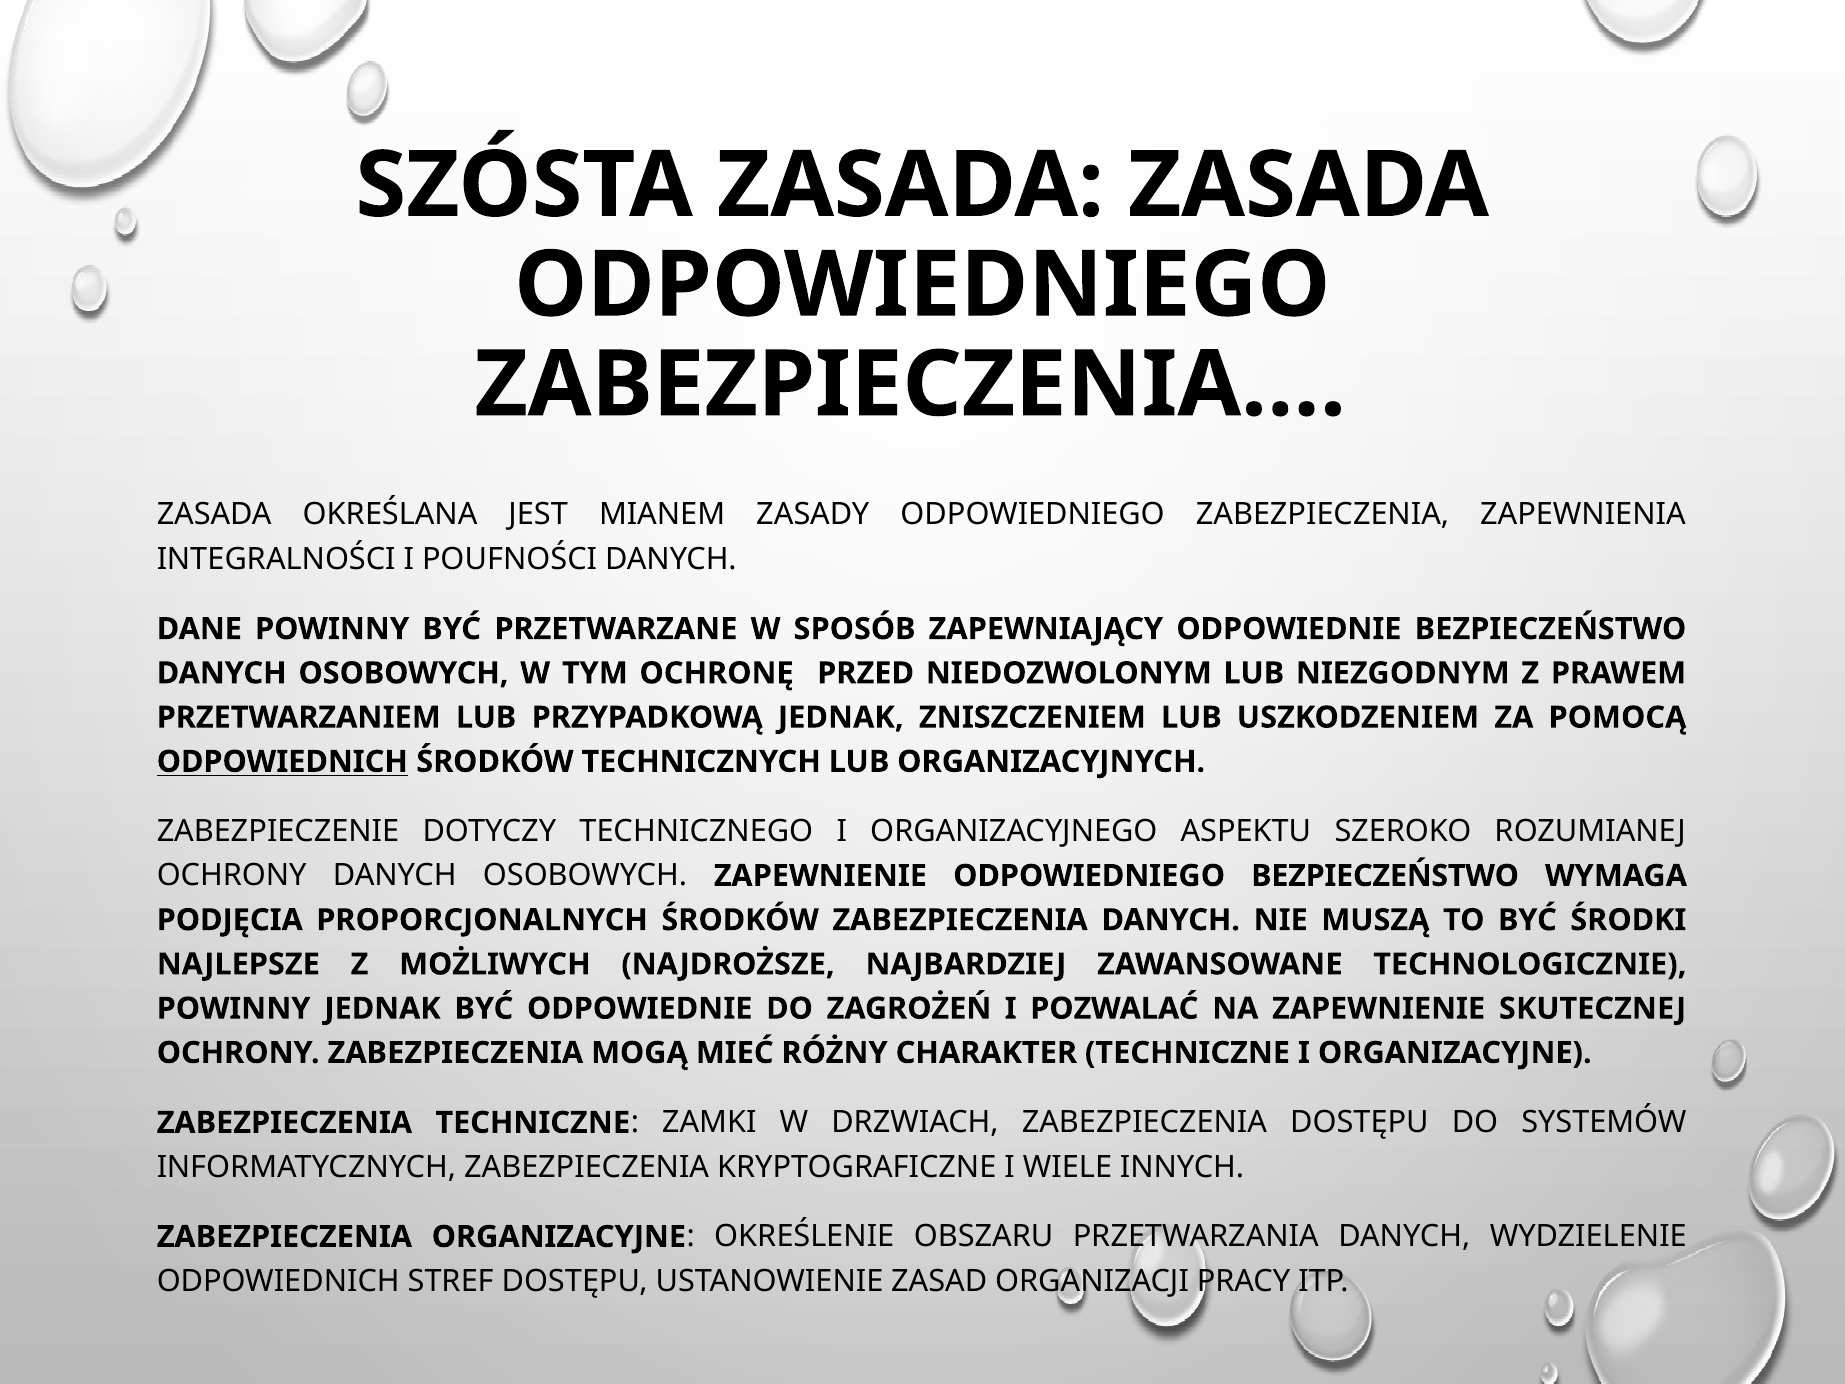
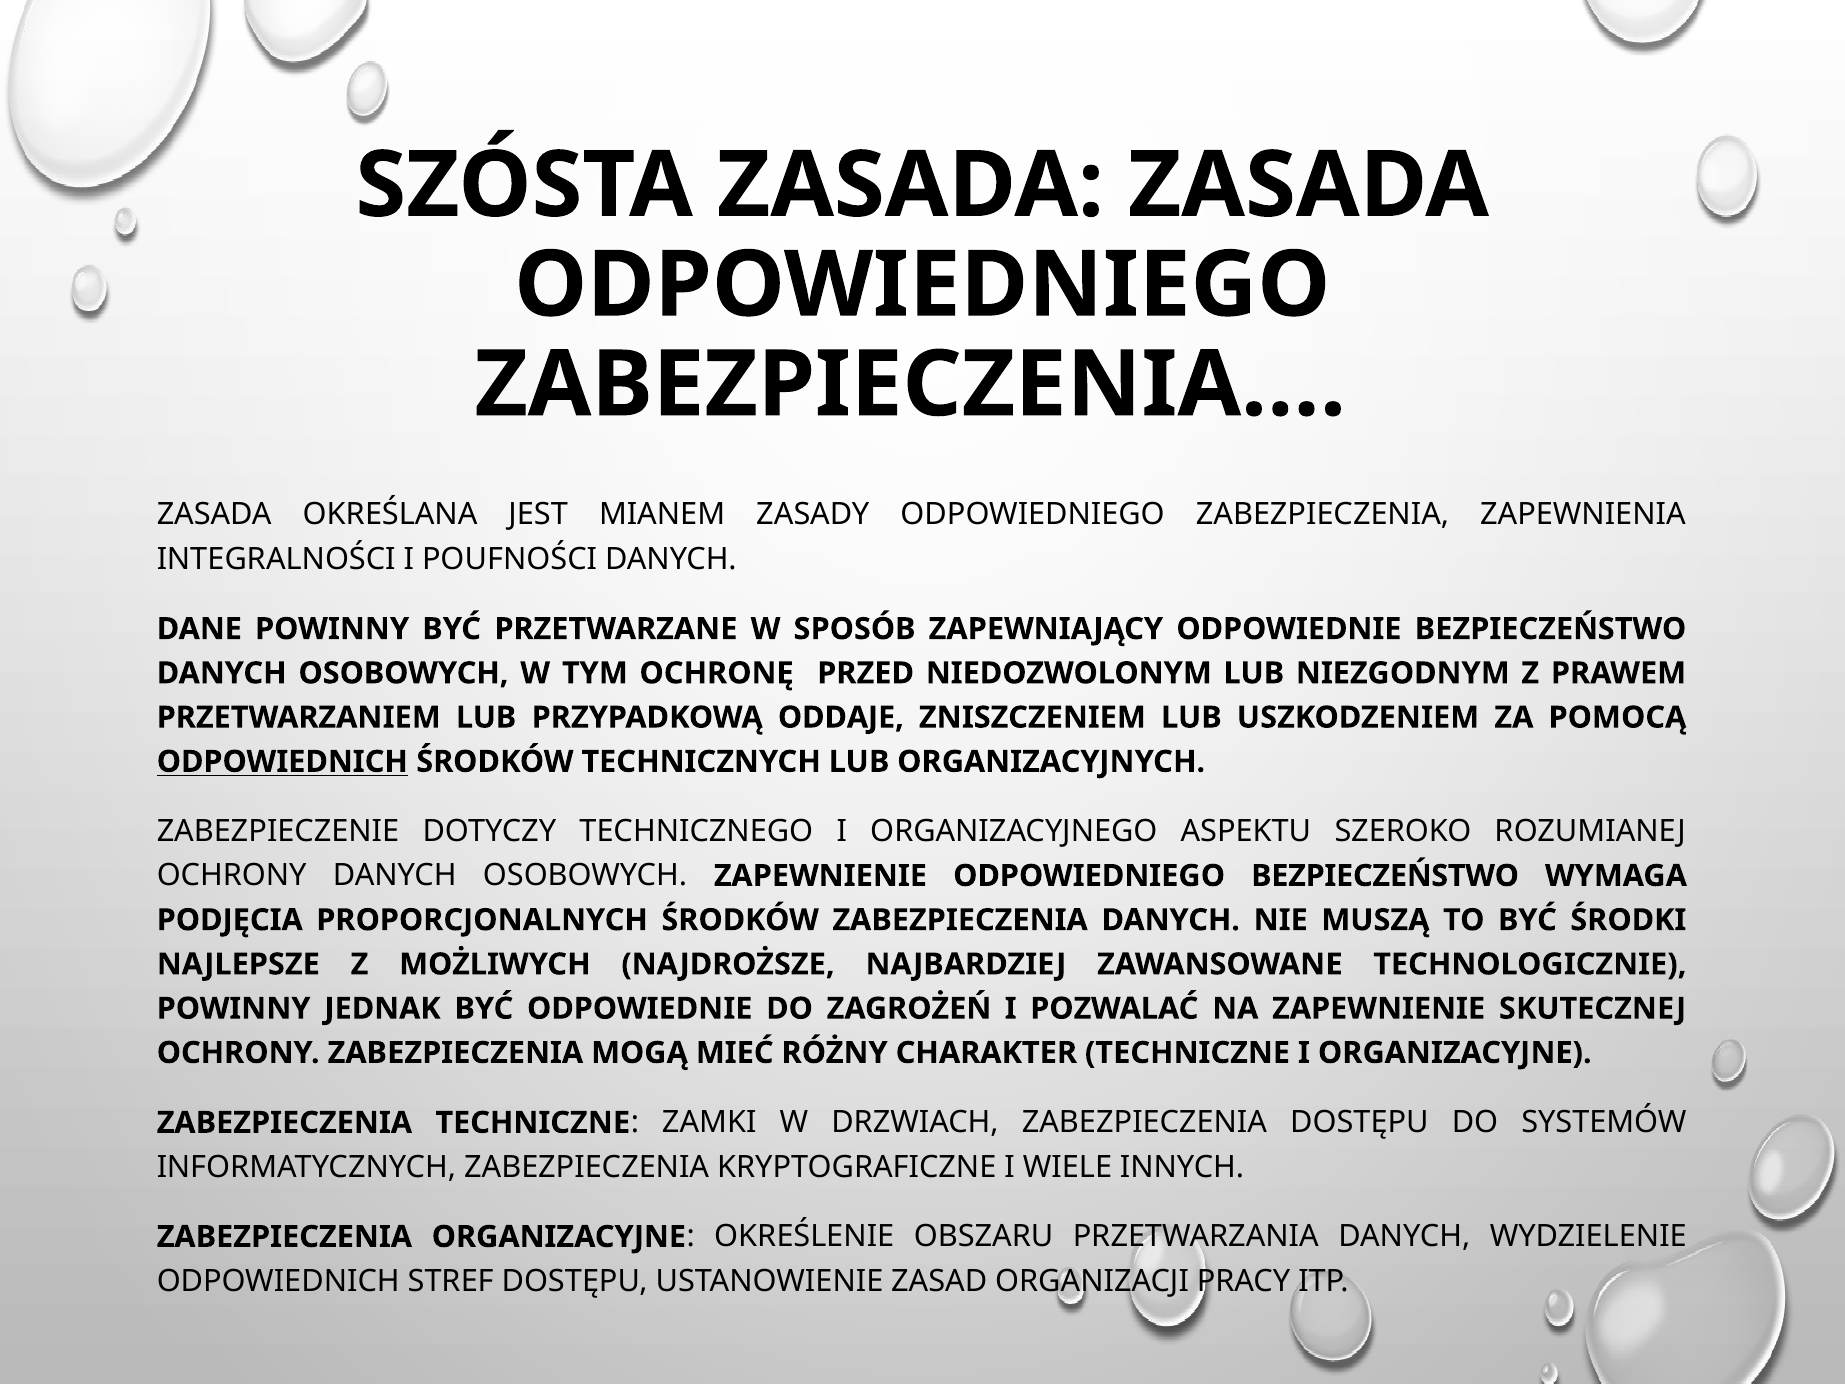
PRZYPADKOWĄ JEDNAK: JEDNAK -> ODDAJE (841, 717)
